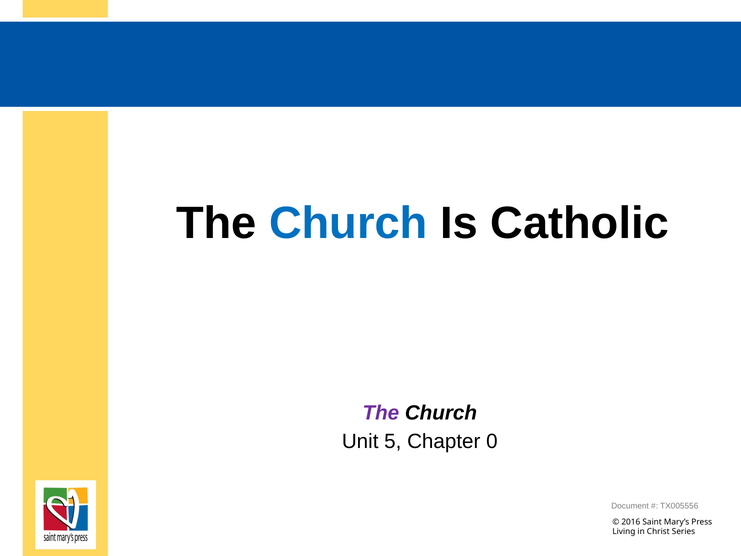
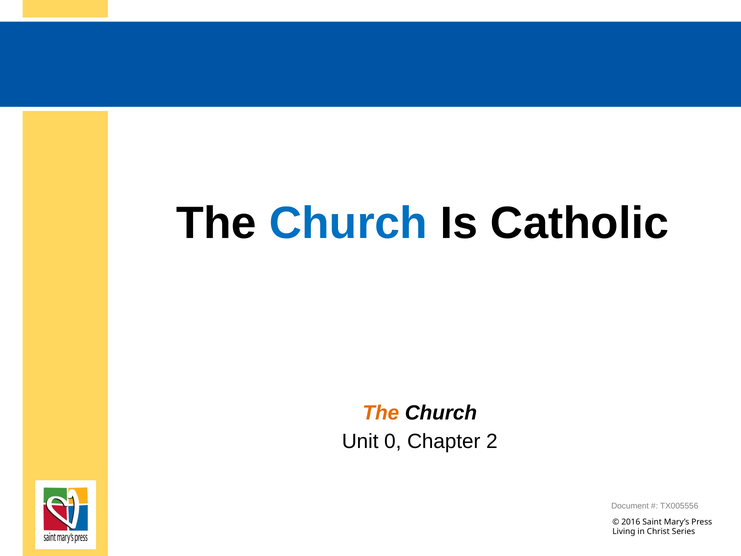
The colour: purple -> orange (381, 413)
5: 5 -> 0 (393, 441)
0: 0 -> 2 (492, 441)
